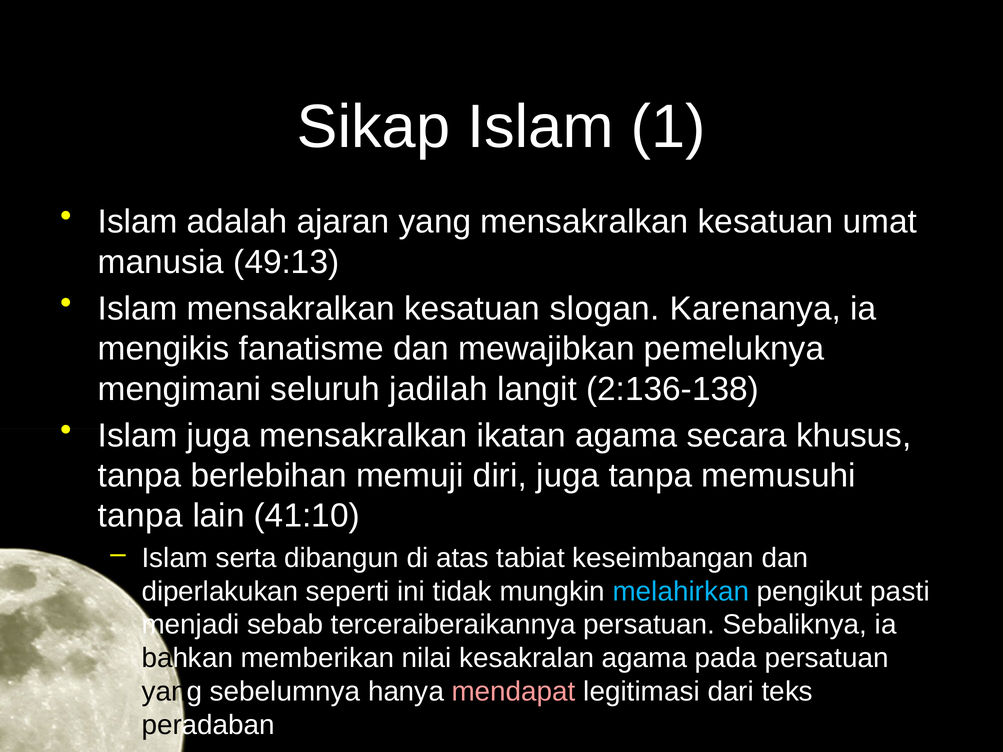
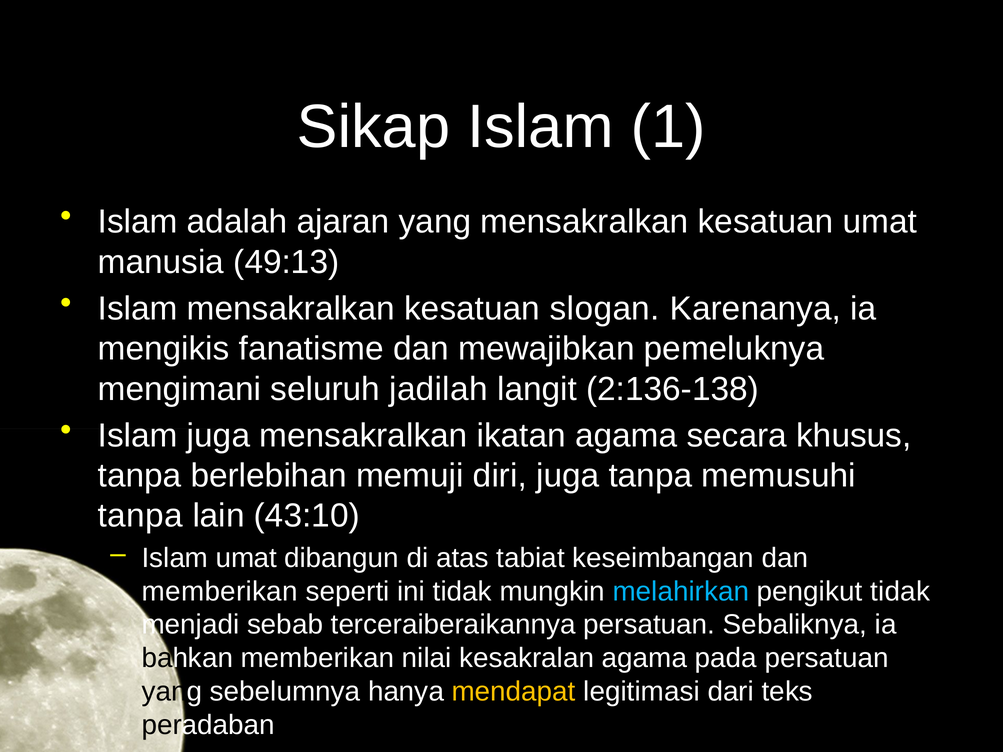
41:10: 41:10 -> 43:10 (307, 516)
Islam serta: serta -> umat (246, 558)
diperlakukan: diperlakukan -> memberikan (220, 592)
pengikut pasti: pasti -> tidak (900, 592)
mendapat colour: pink -> yellow (514, 692)
